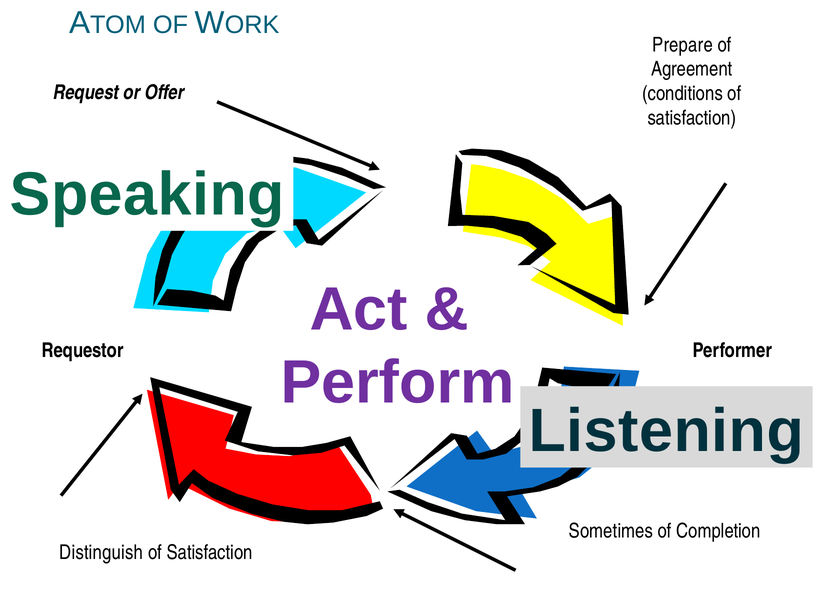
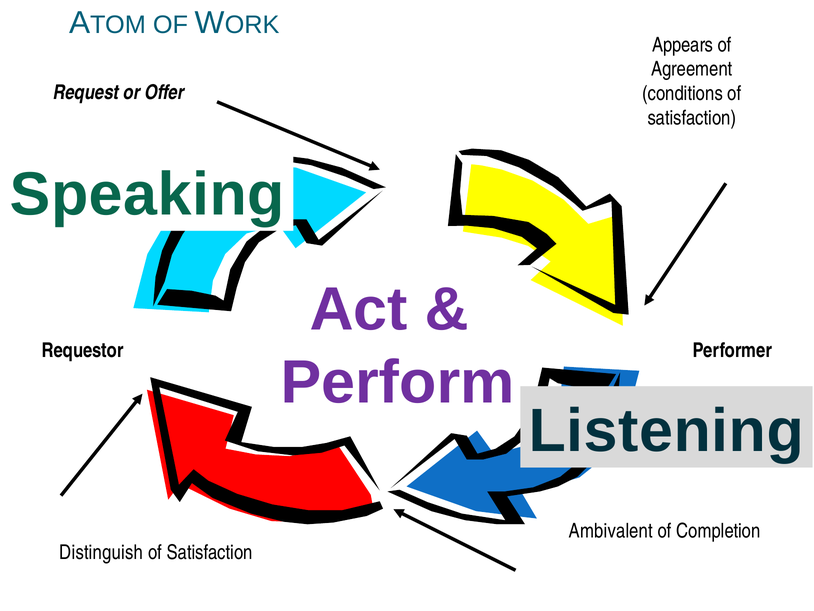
Prepare: Prepare -> Appears (683, 45)
Sometimes: Sometimes -> Ambivalent (611, 531)
